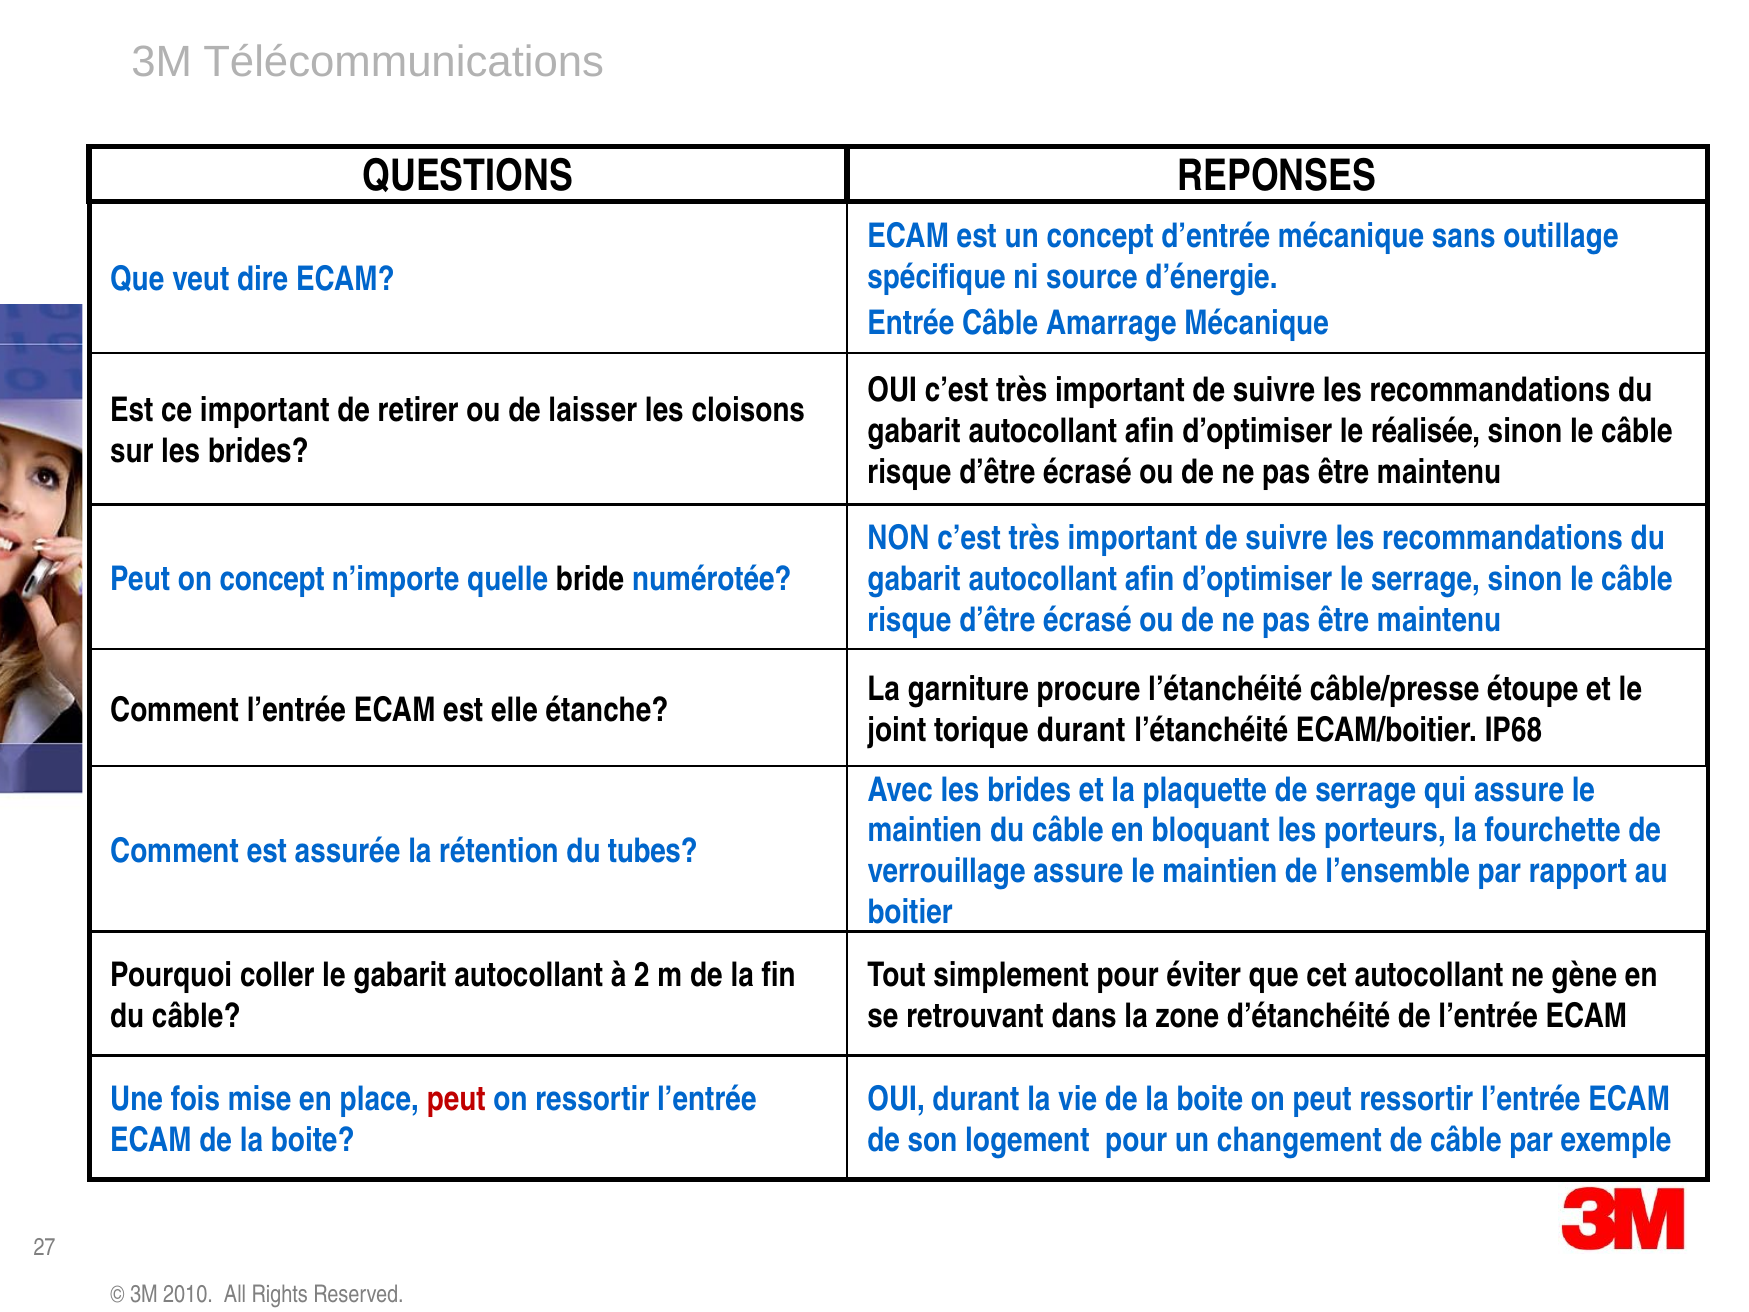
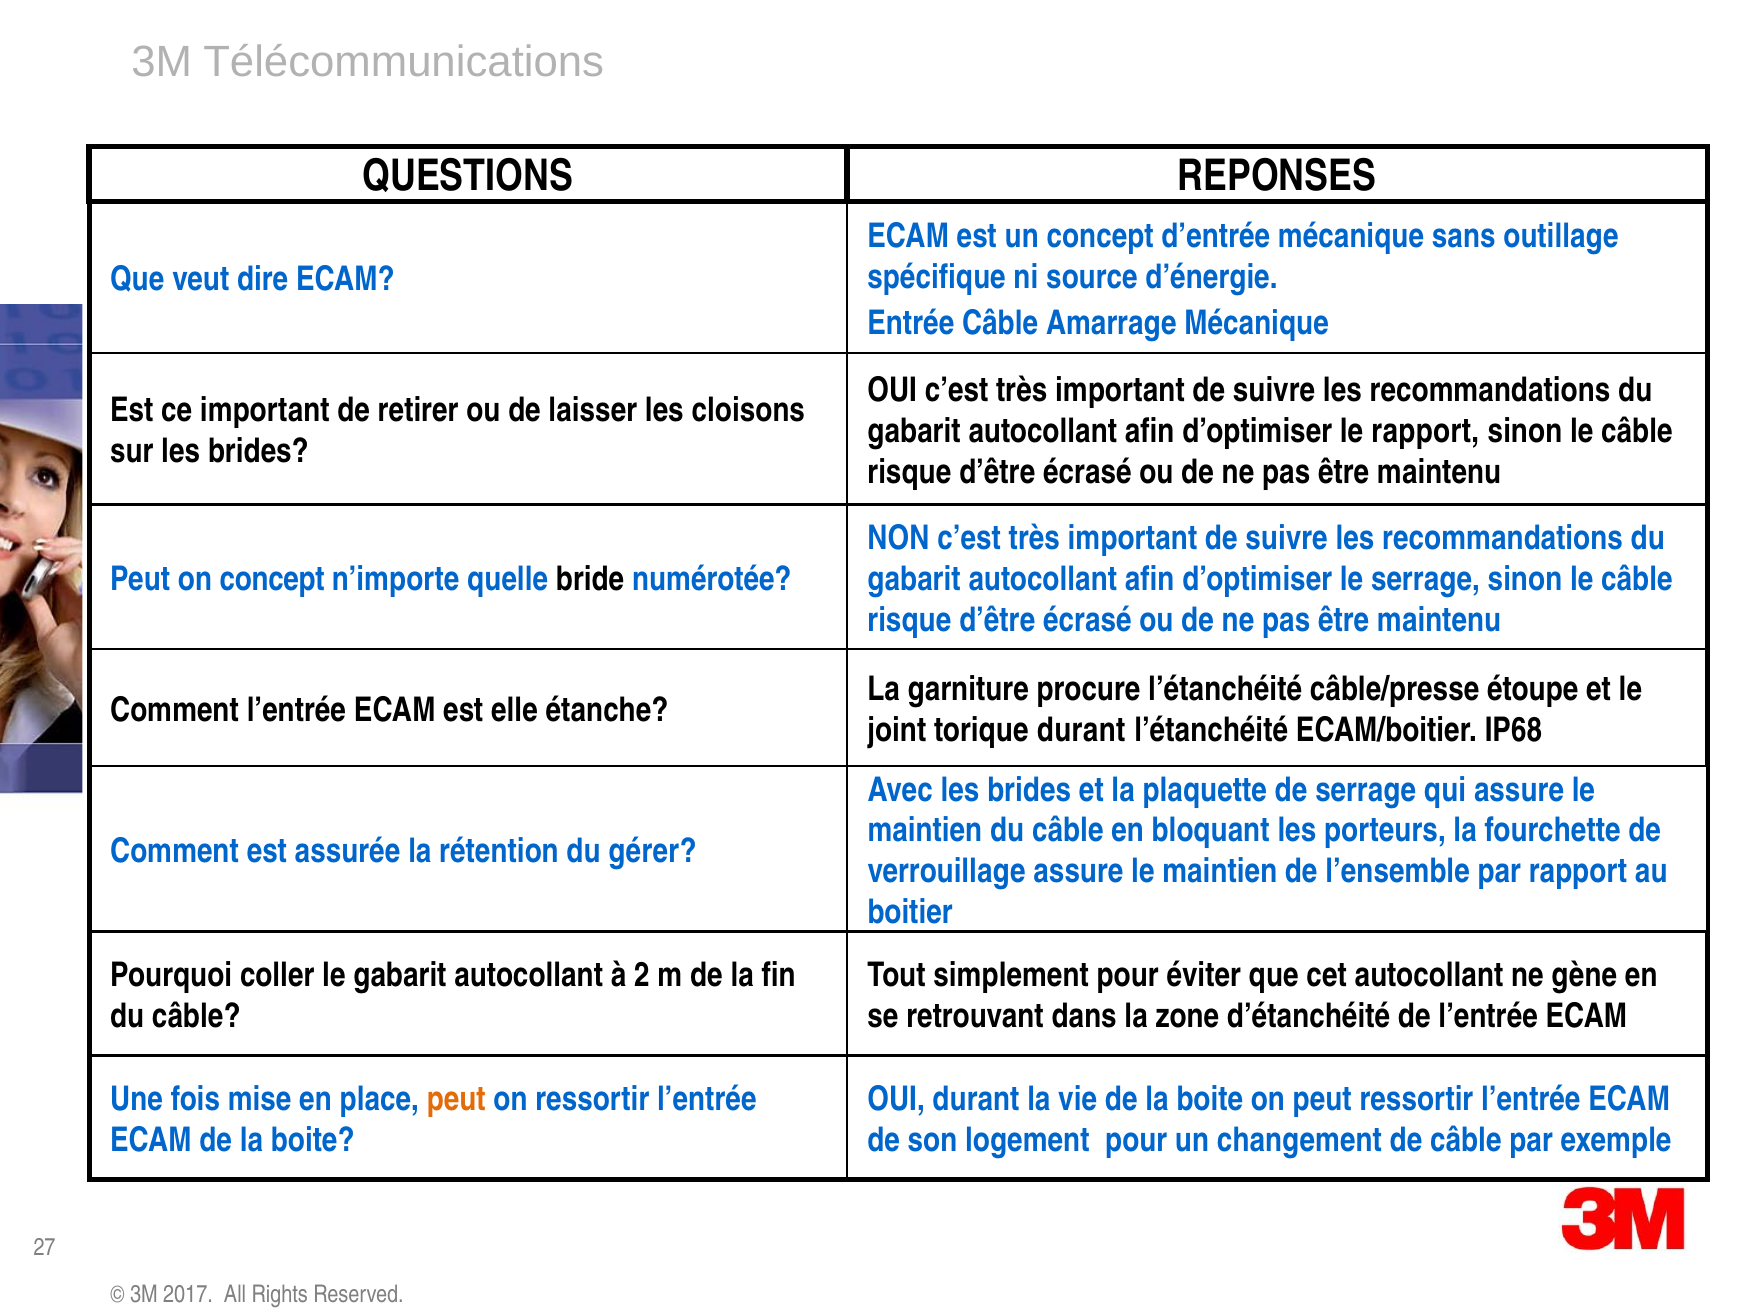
le réalisée: réalisée -> rapport (1425, 431)
tubes: tubes -> gérer (653, 851)
peut colour: red -> orange (456, 1099)
2010: 2010 -> 2017 (188, 1294)
